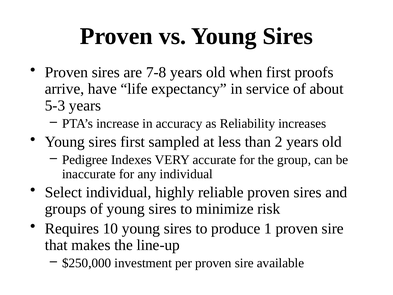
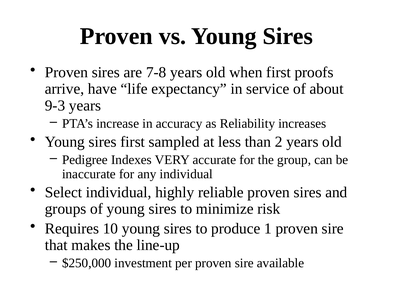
5-3: 5-3 -> 9-3 (55, 105)
